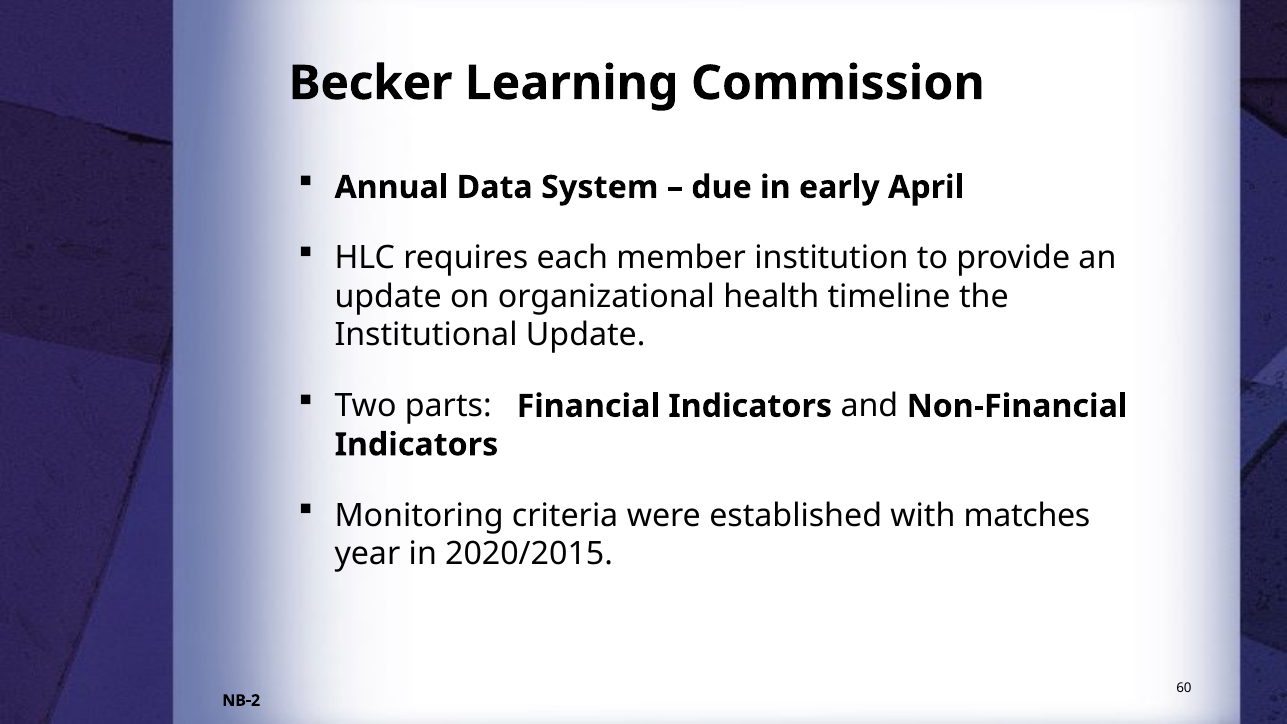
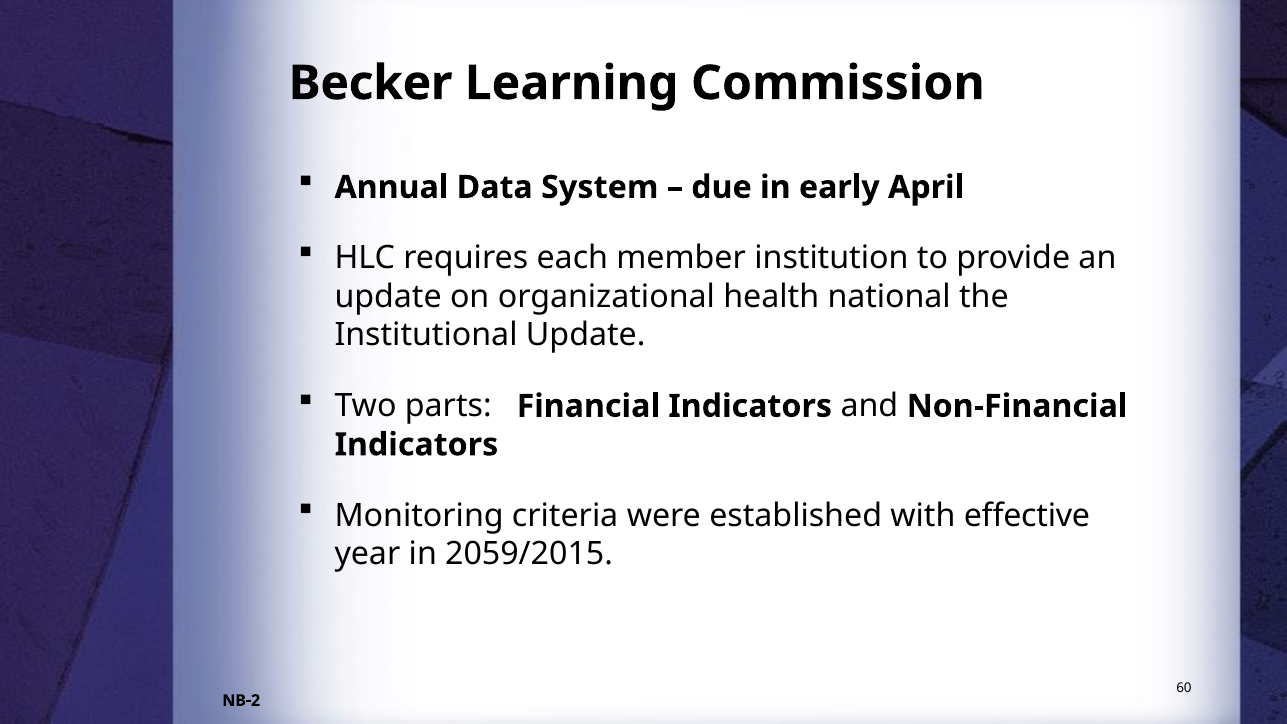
timeline: timeline -> national (889, 297)
matches: matches -> effective (1027, 516)
2020/2015: 2020/2015 -> 2059/2015 (529, 554)
